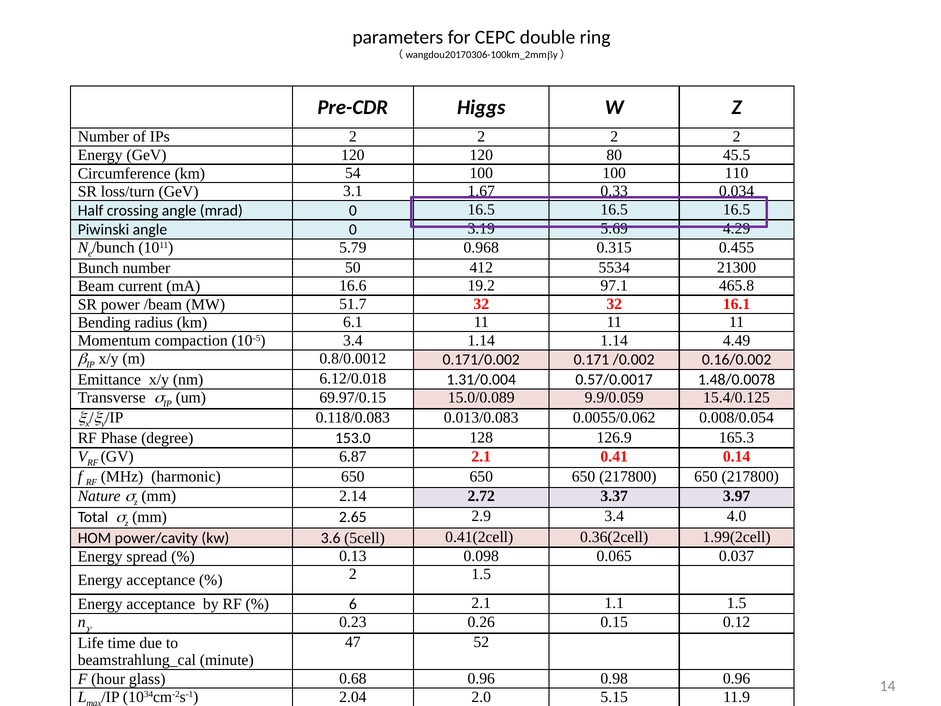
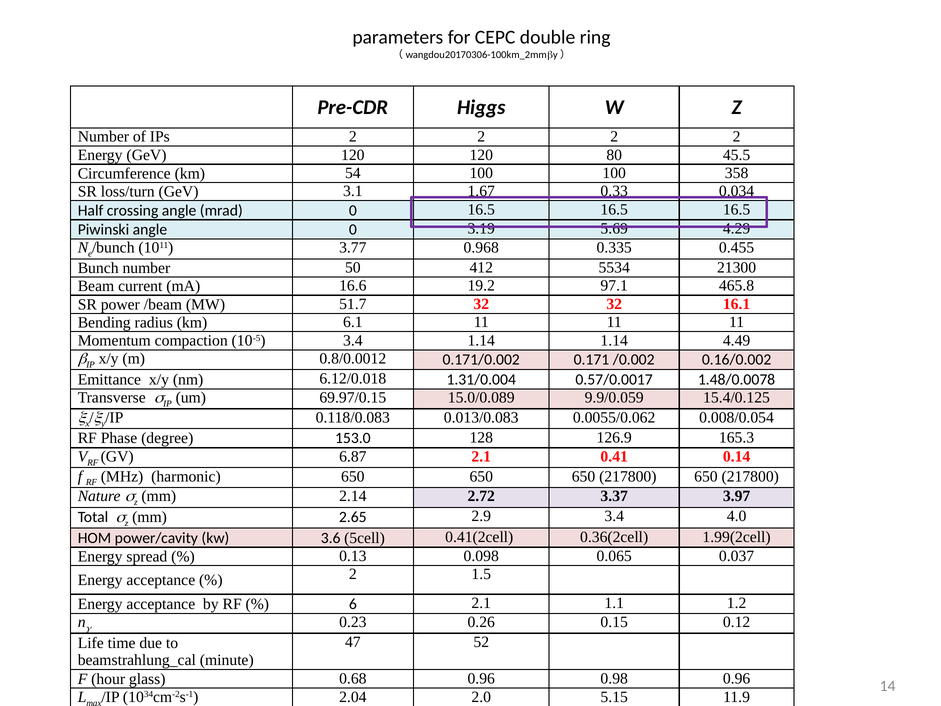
110: 110 -> 358 (737, 173)
5.79: 5.79 -> 3.77 (353, 248)
0.315: 0.315 -> 0.335 (614, 248)
1.1 1.5: 1.5 -> 1.2 (737, 603)
